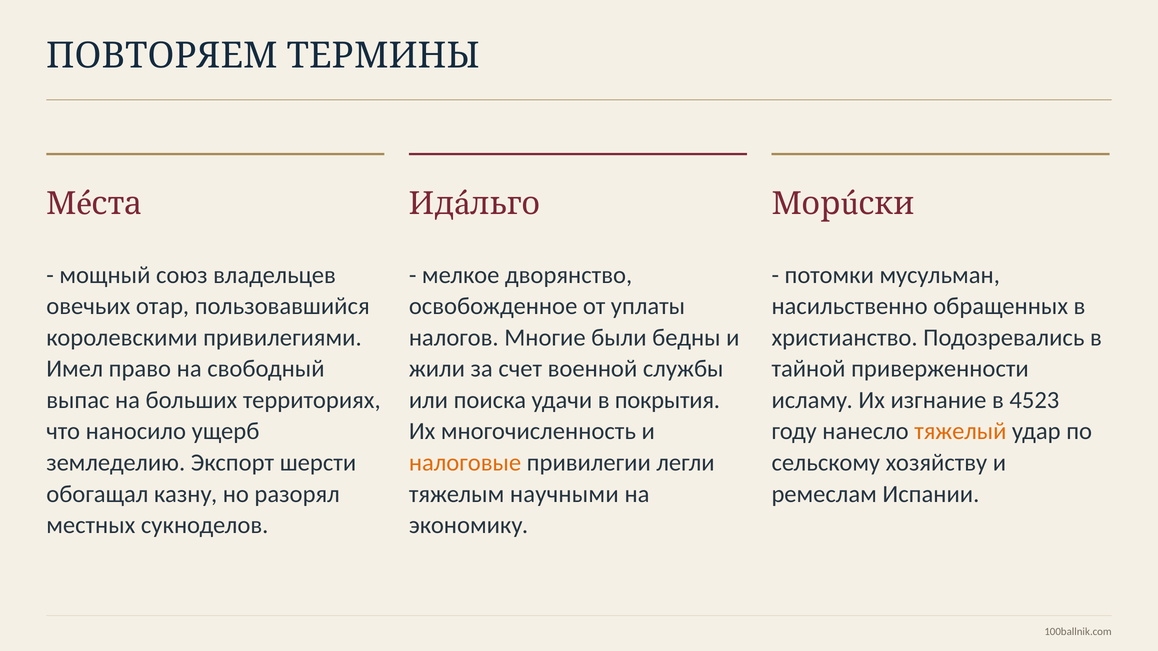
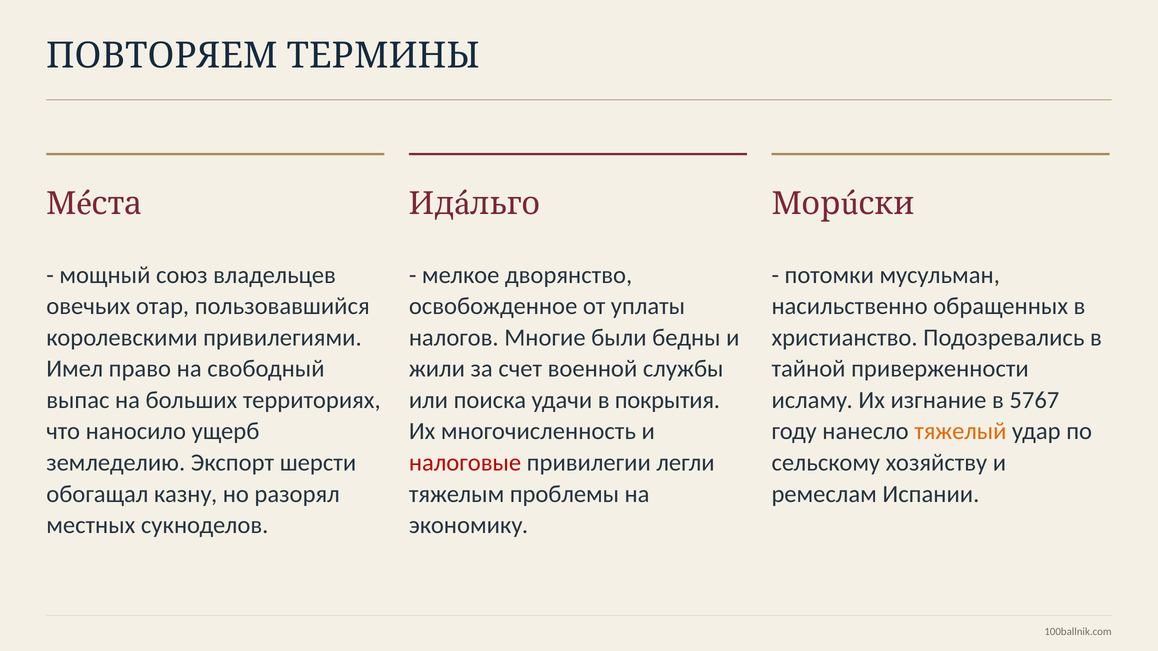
4523: 4523 -> 5767 (1034, 400)
налоговые colour: orange -> red (465, 463)
научными: научными -> проблемы (564, 494)
